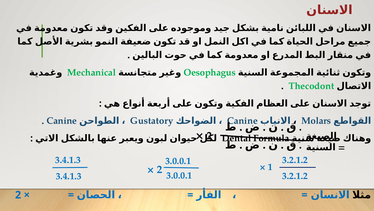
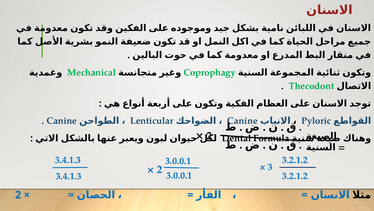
Oesophagus: Oesophagus -> Coprophagy (210, 72)
Gustatory: Gustatory -> Lenticular (152, 121)
Molars: Molars -> Pyloric (316, 121)
1: 1 -> 3 (270, 167)
